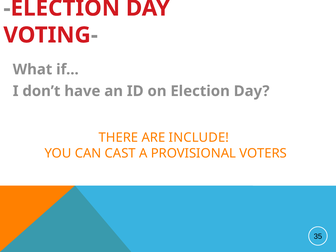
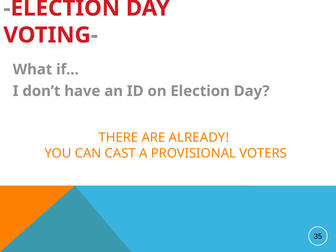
INCLUDE: INCLUDE -> ALREADY (199, 138)
